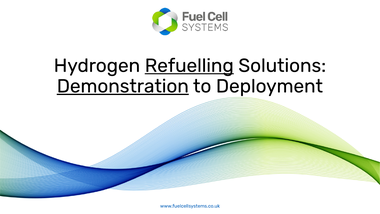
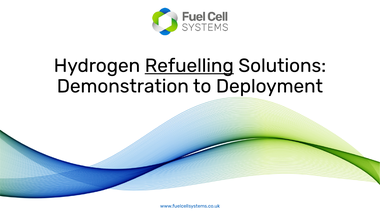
Demonstration underline: present -> none (123, 86)
